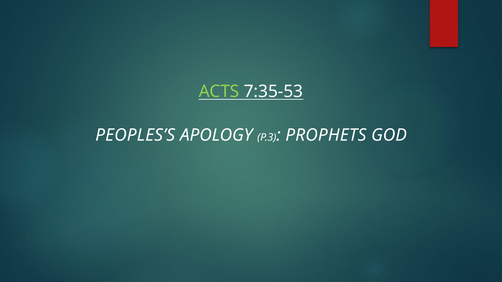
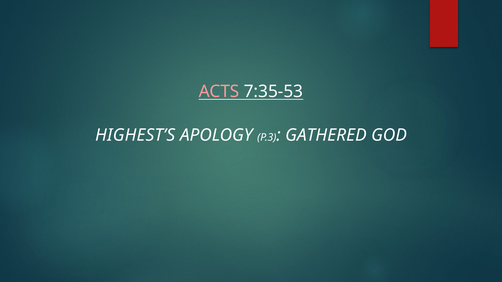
ACTS colour: light green -> pink (219, 92)
PEOPLES’S: PEOPLES’S -> HIGHEST’S (135, 135)
PROPHETS: PROPHETS -> GATHERED (326, 135)
